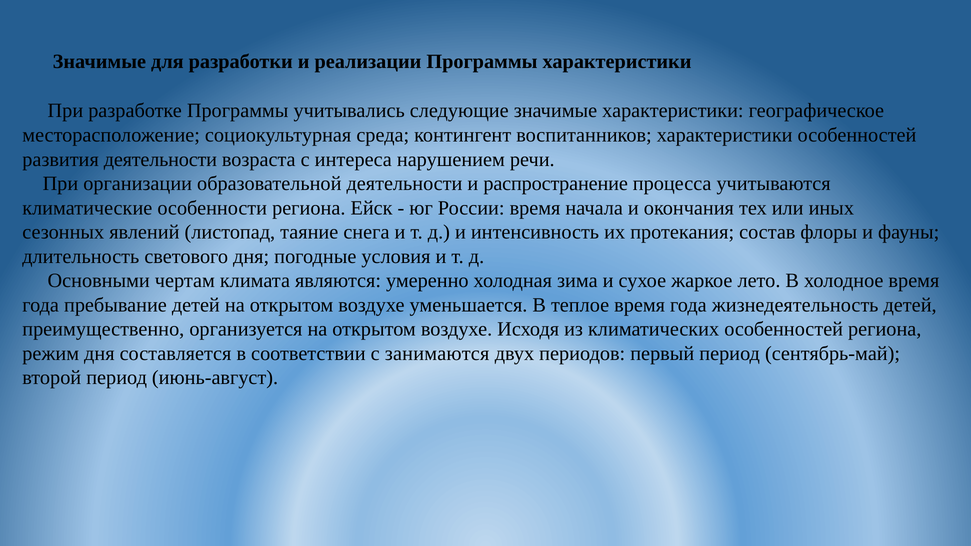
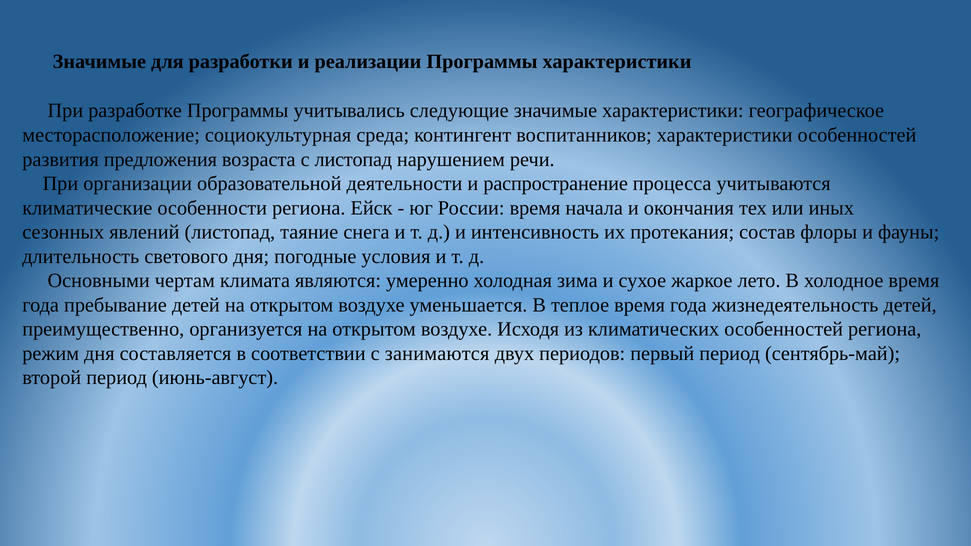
развития деятельности: деятельности -> предложения (160, 159)
с интереса: интереса -> листопад (353, 159)
